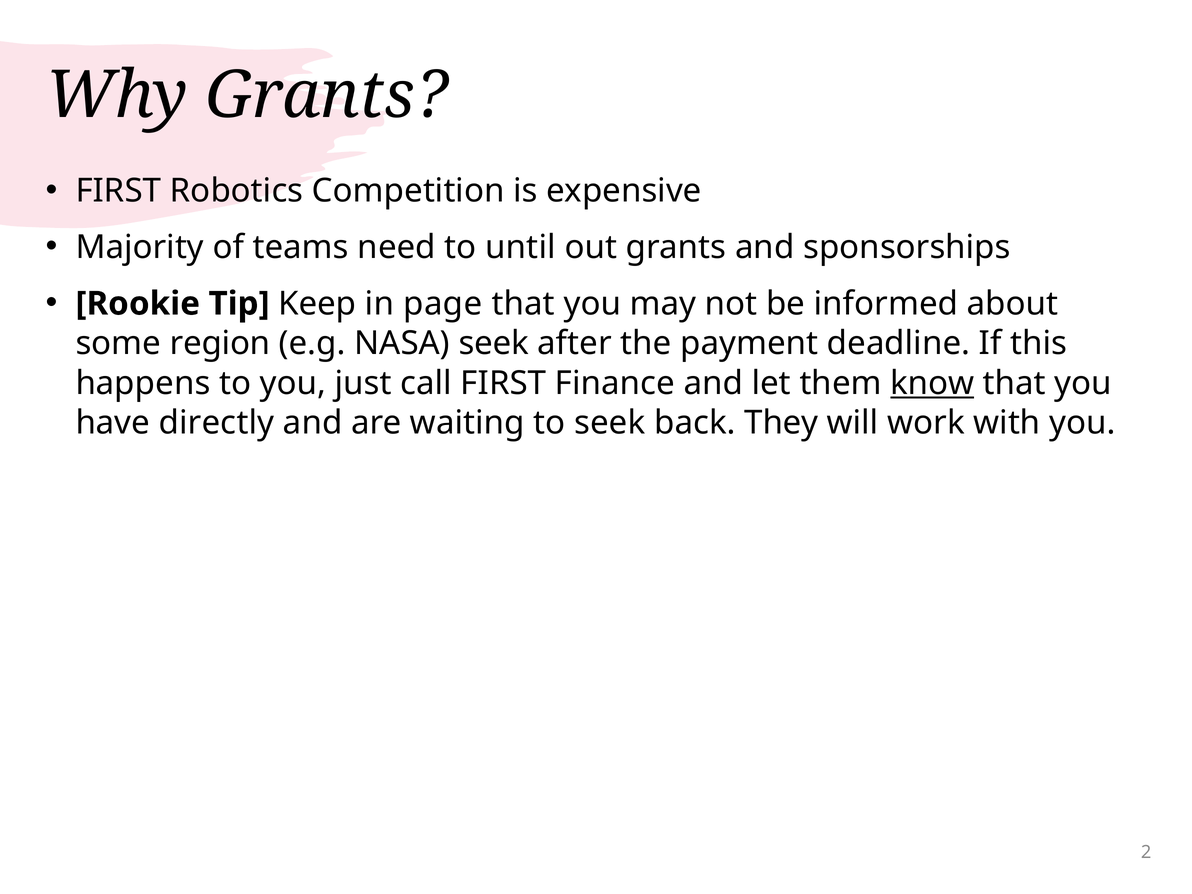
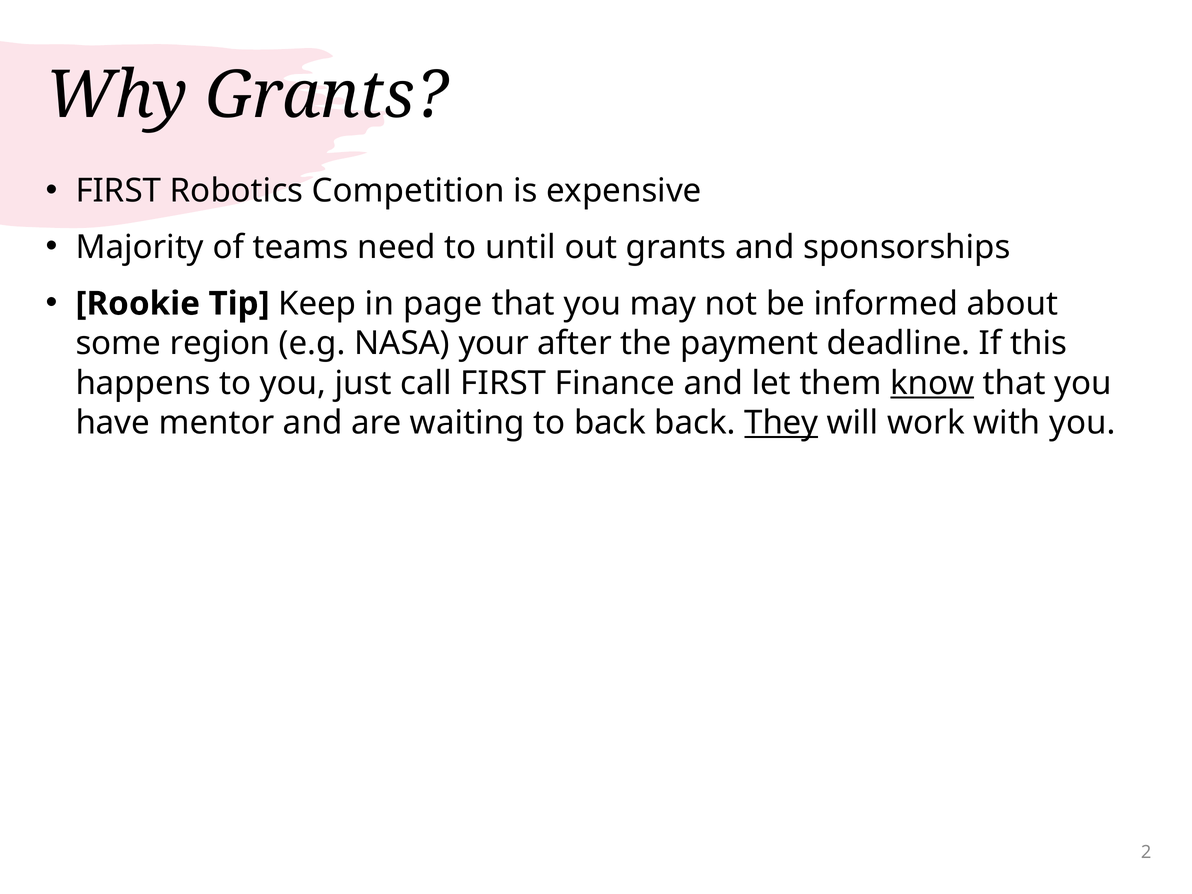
NASA seek: seek -> your (494, 343)
directly: directly -> mentor (217, 423)
to seek: seek -> back (610, 423)
They underline: none -> present (781, 423)
